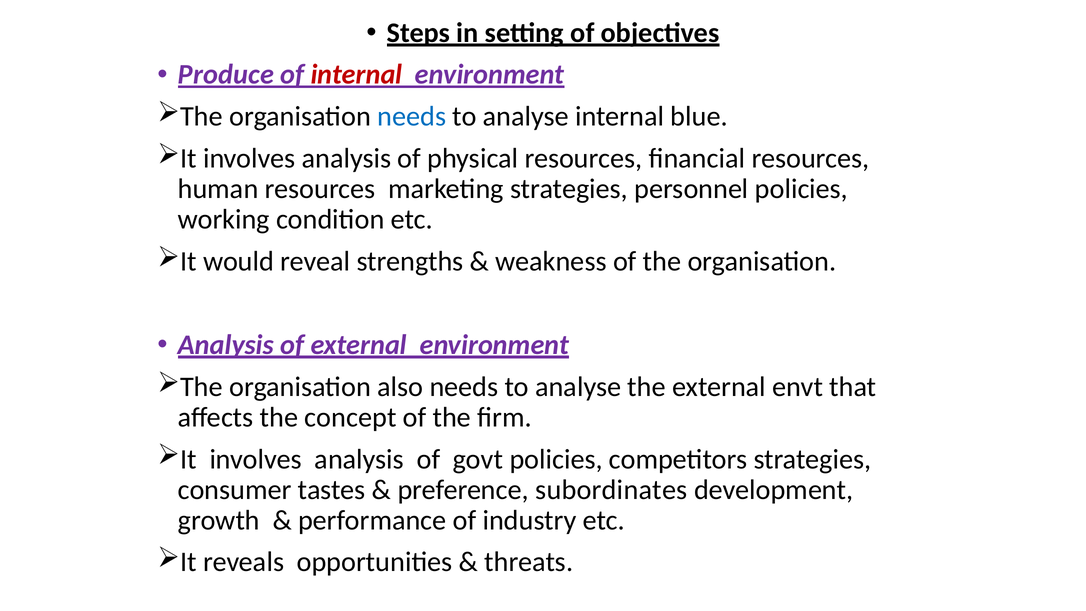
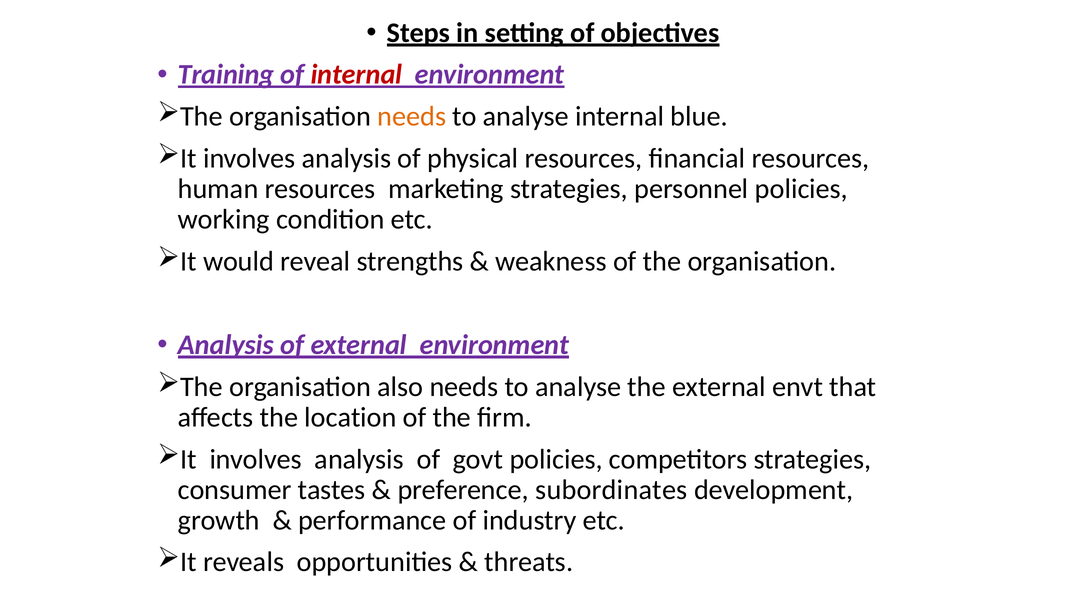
Produce: Produce -> Training (226, 75)
needs colour: blue -> orange (412, 116)
concept: concept -> location (350, 417)
